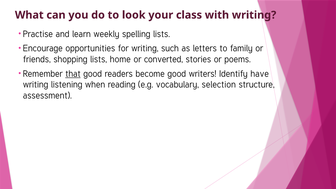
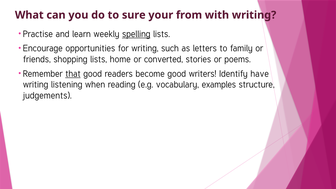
look: look -> sure (134, 15)
class: class -> from (189, 15)
spelling underline: none -> present (136, 34)
selection: selection -> examples (219, 85)
assessment: assessment -> judgements (47, 96)
